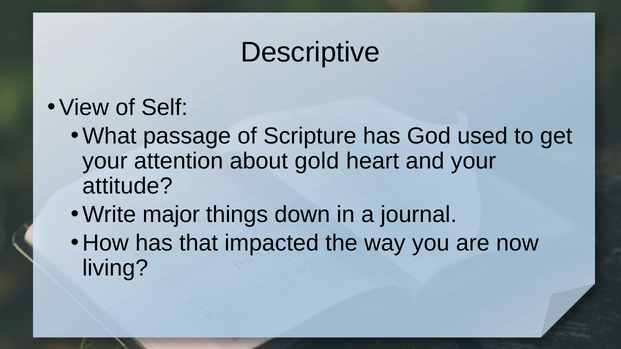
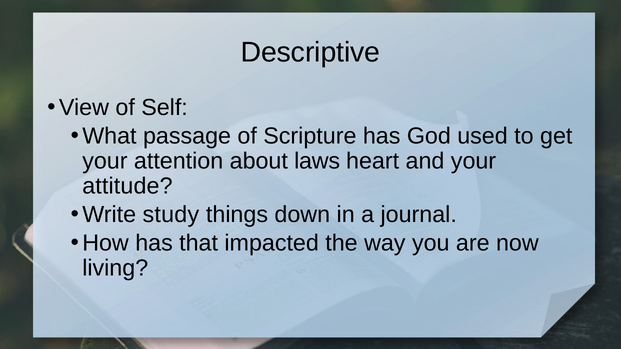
gold: gold -> laws (317, 161)
major: major -> study (171, 215)
